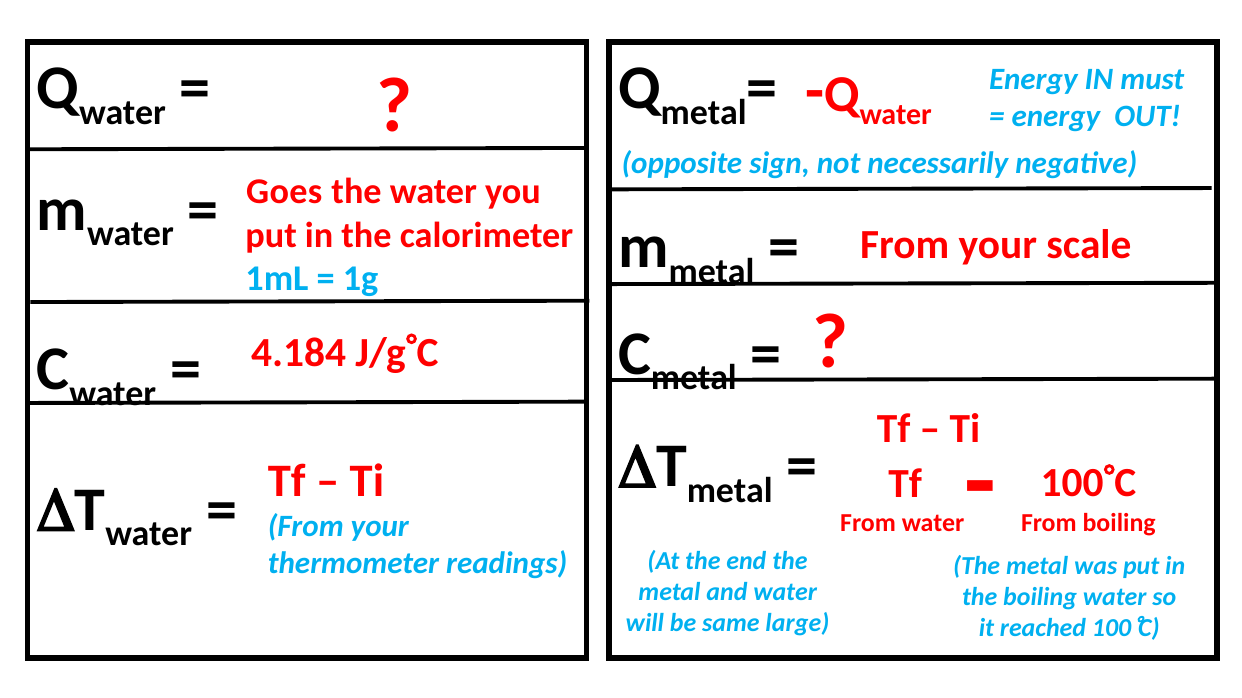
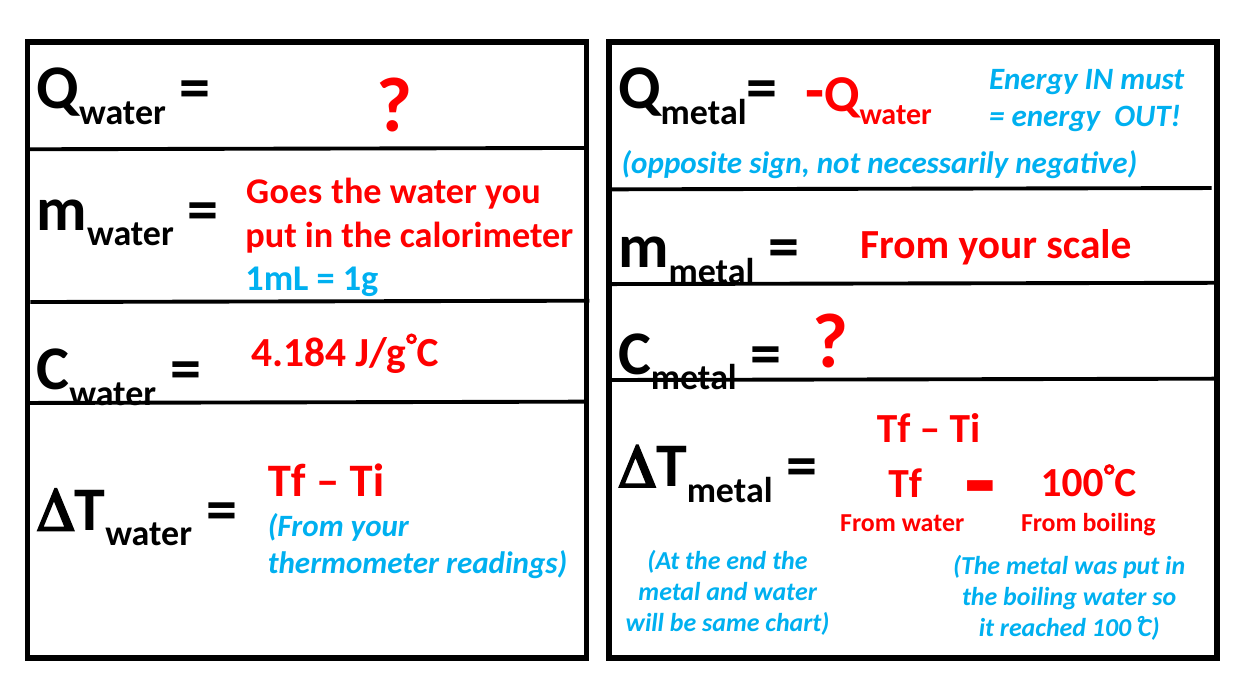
large: large -> chart (797, 623)
